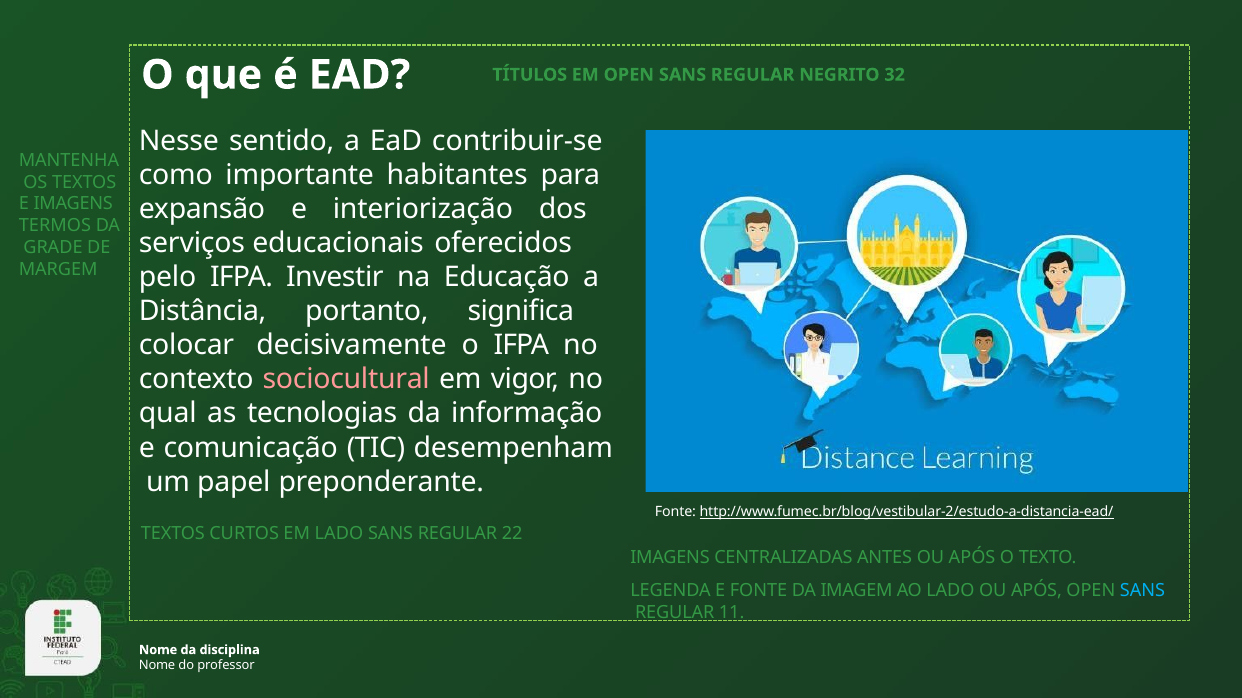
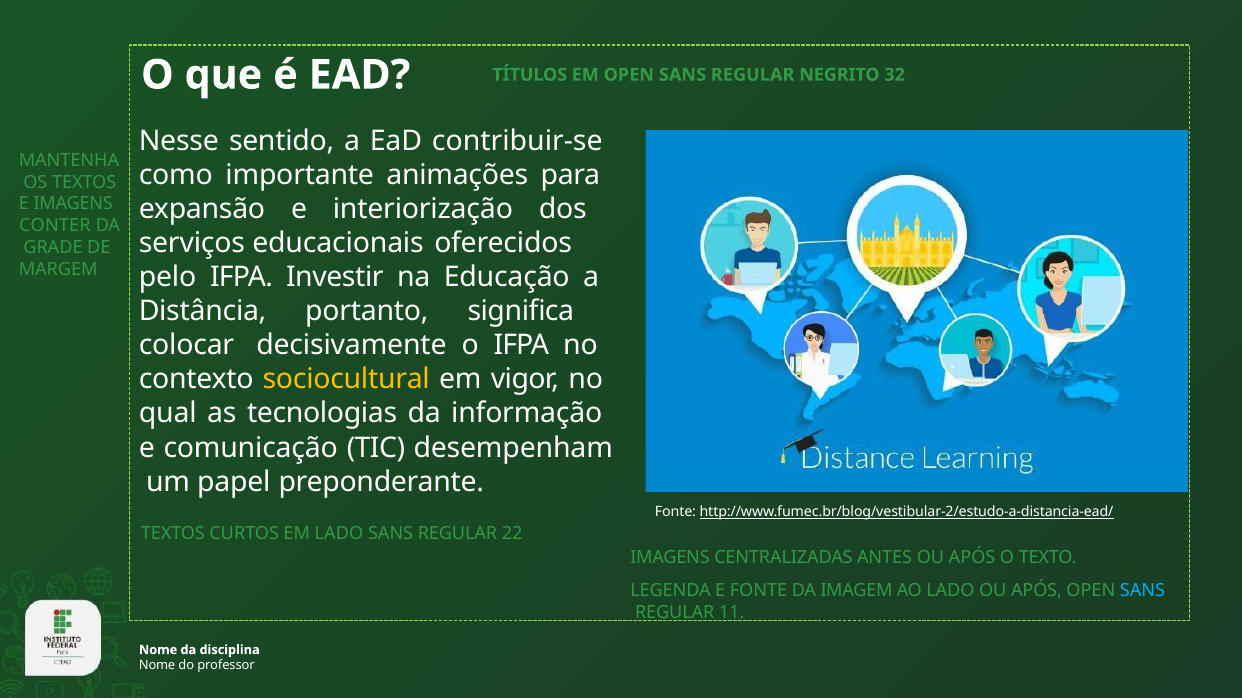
habitantes: habitantes -> animações (457, 175)
TERMOS: TERMOS -> CONTER (55, 226)
sociocultural colour: pink -> yellow (346, 380)
